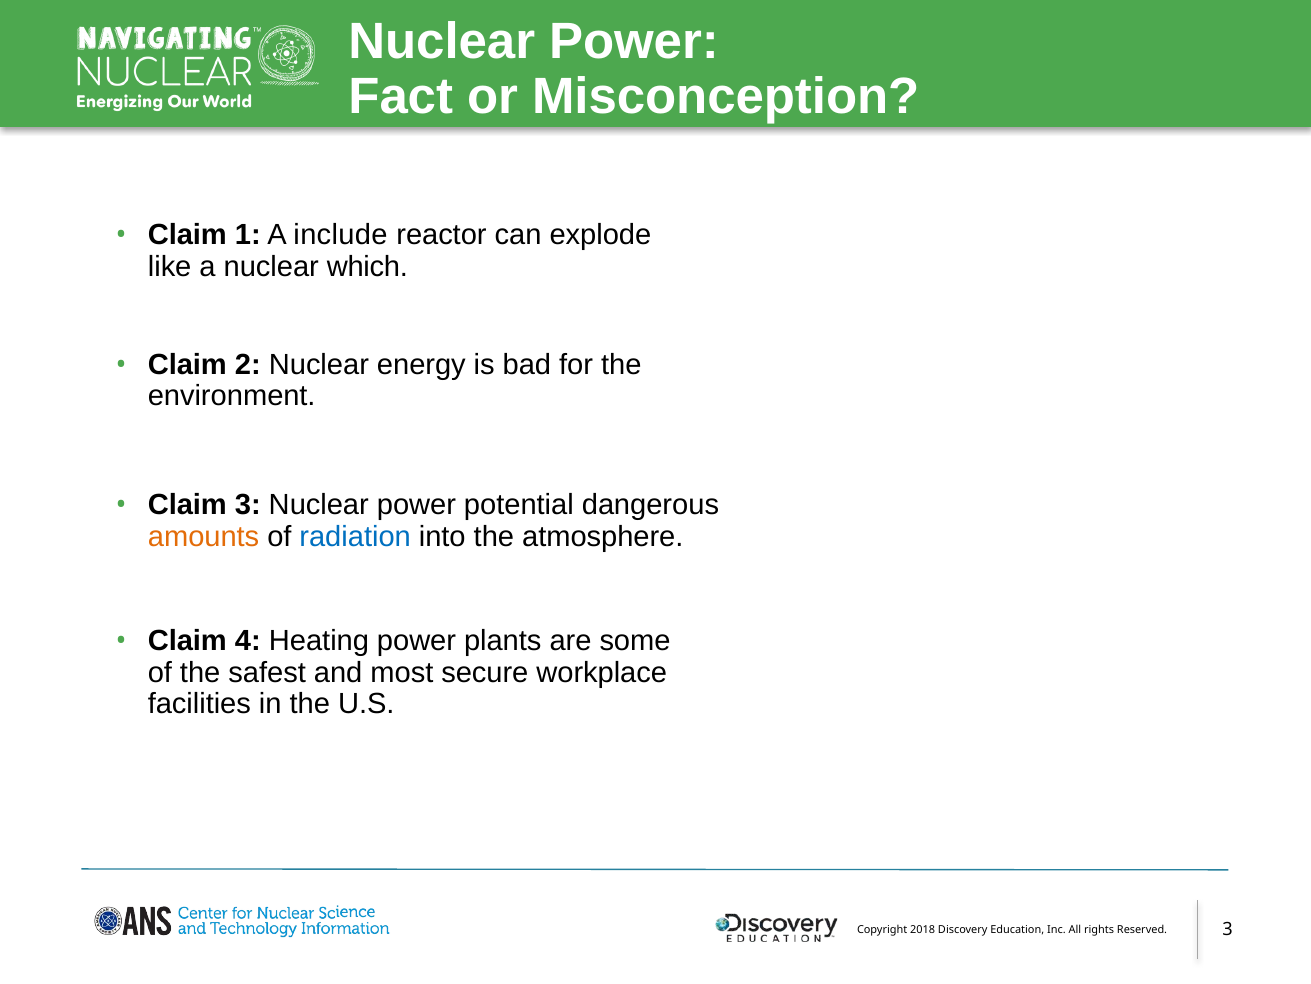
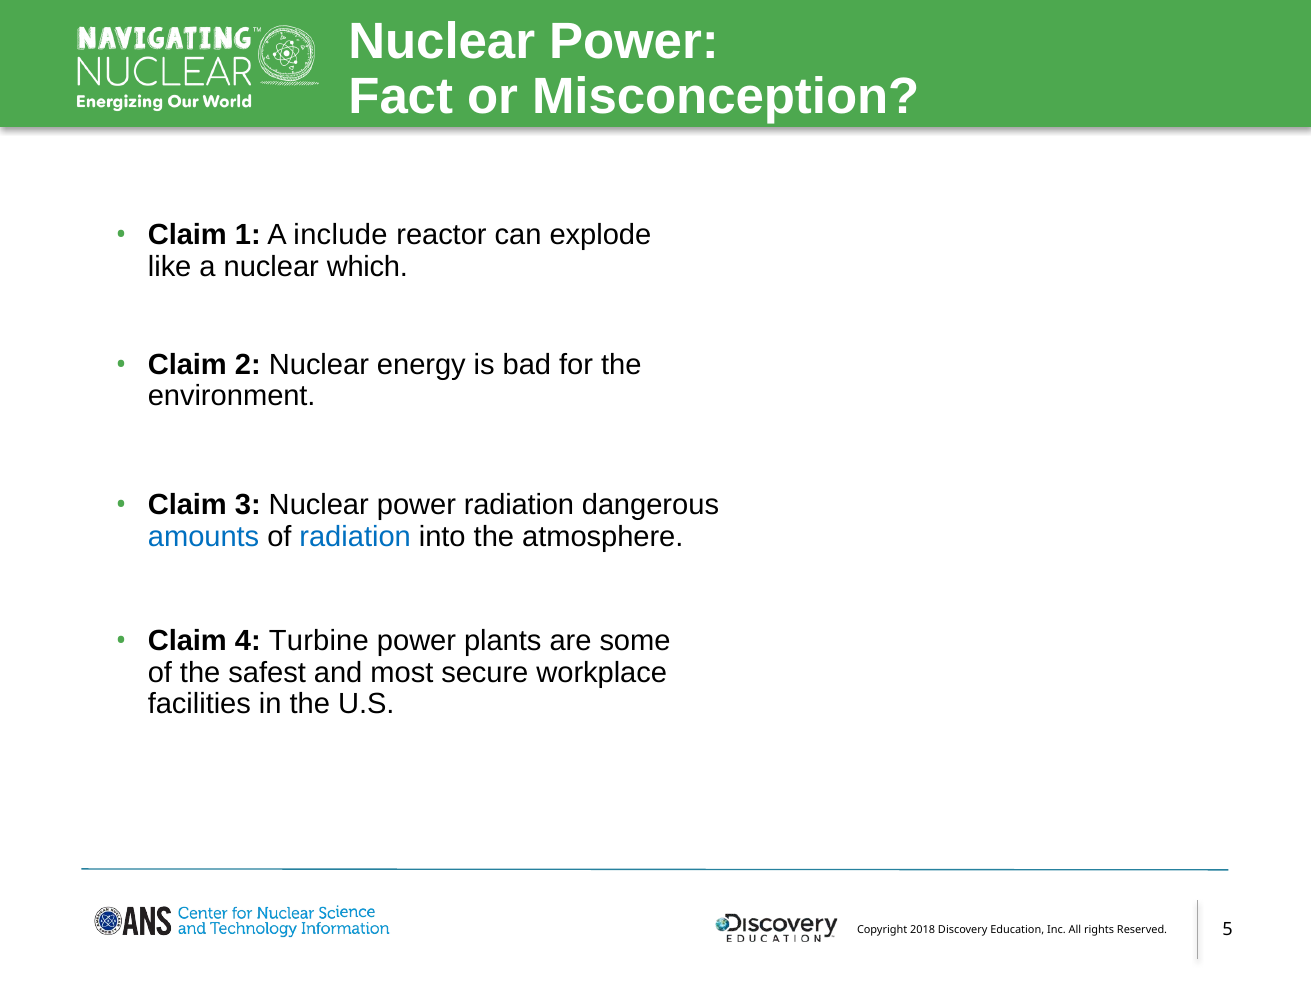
power potential: potential -> radiation (519, 505)
amounts colour: orange -> blue (204, 536)
Heating: Heating -> Turbine (319, 641)
3: 3 -> 5 (1228, 929)
